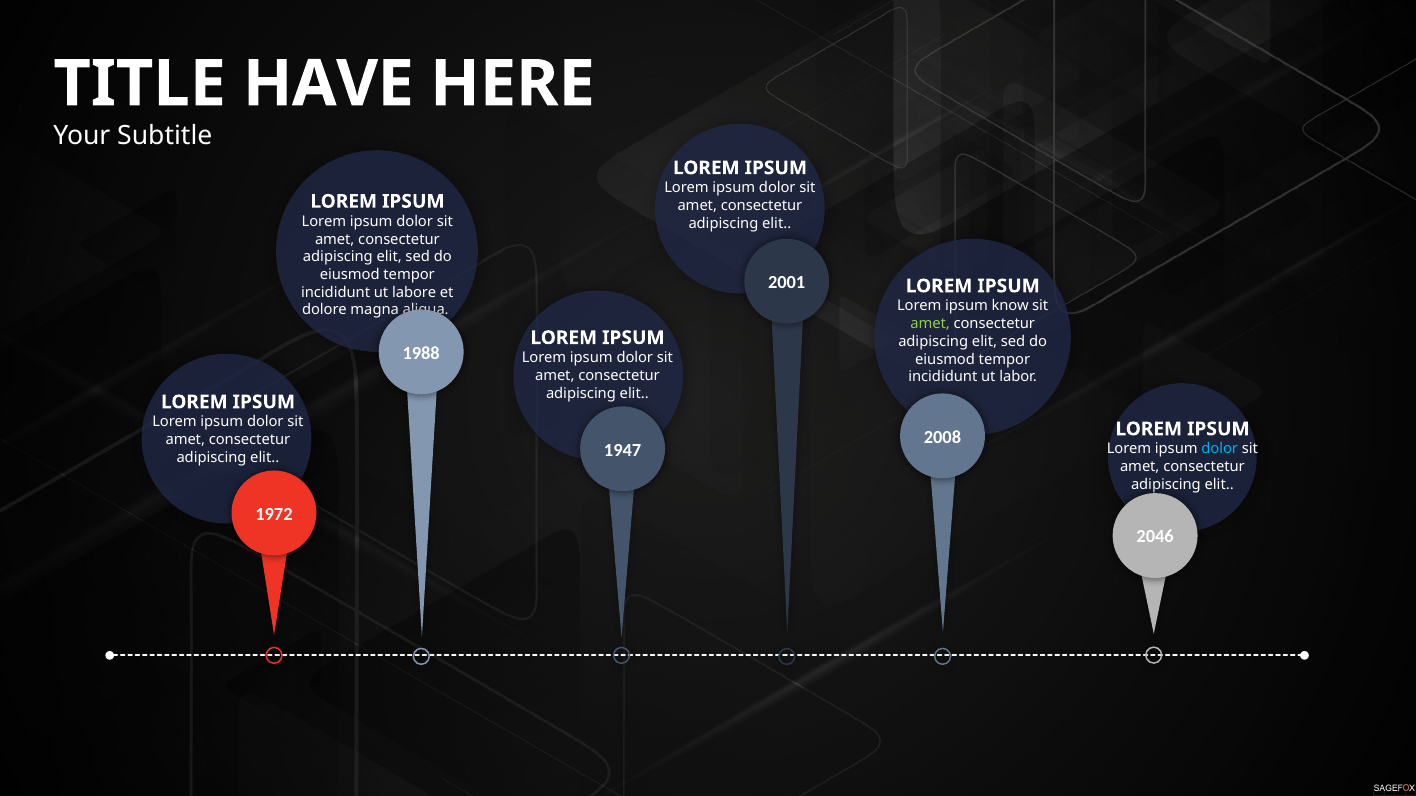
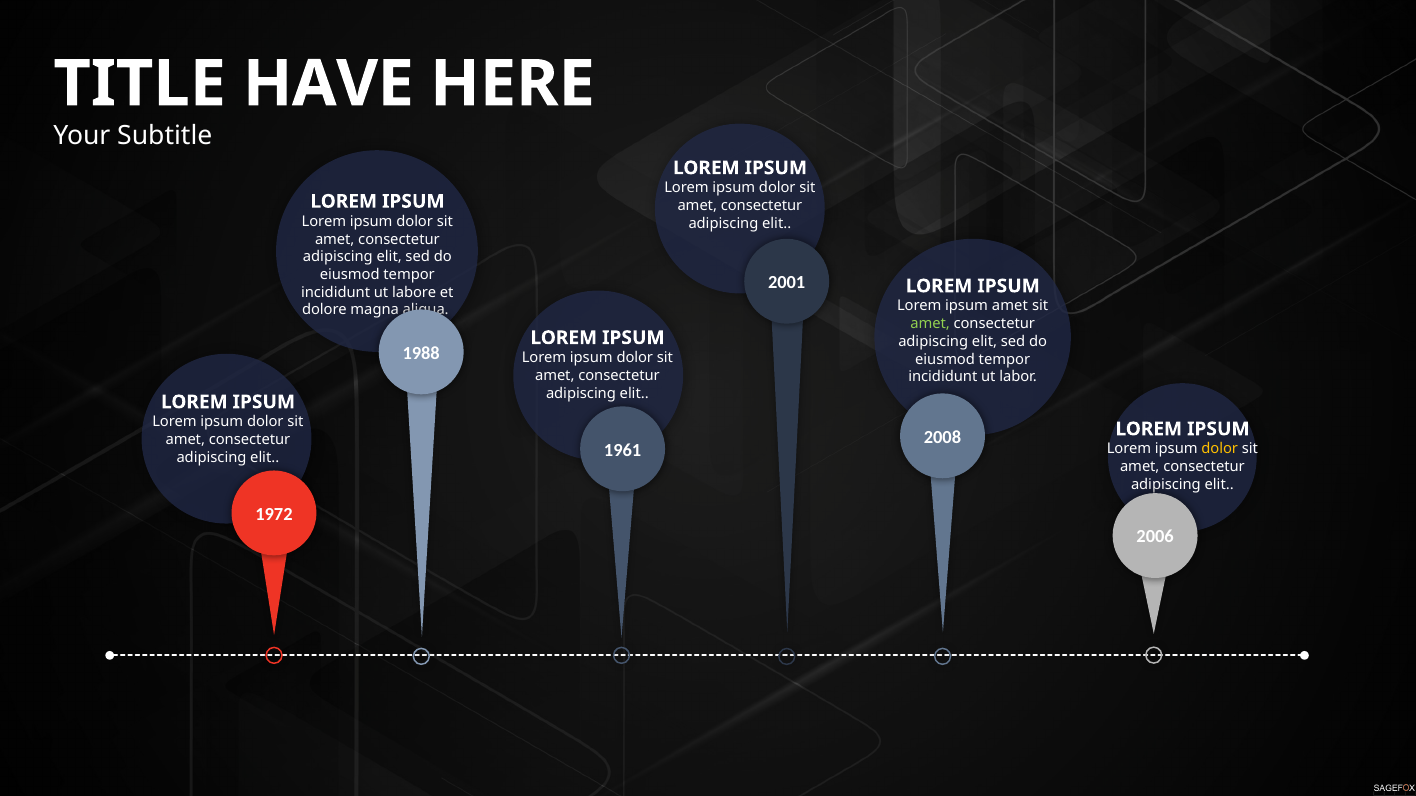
ipsum know: know -> amet (1010, 306)
1947: 1947 -> 1961 (623, 450)
dolor colour: light blue -> yellow (1220, 449)
2046: 2046 -> 2006 (1155, 537)
